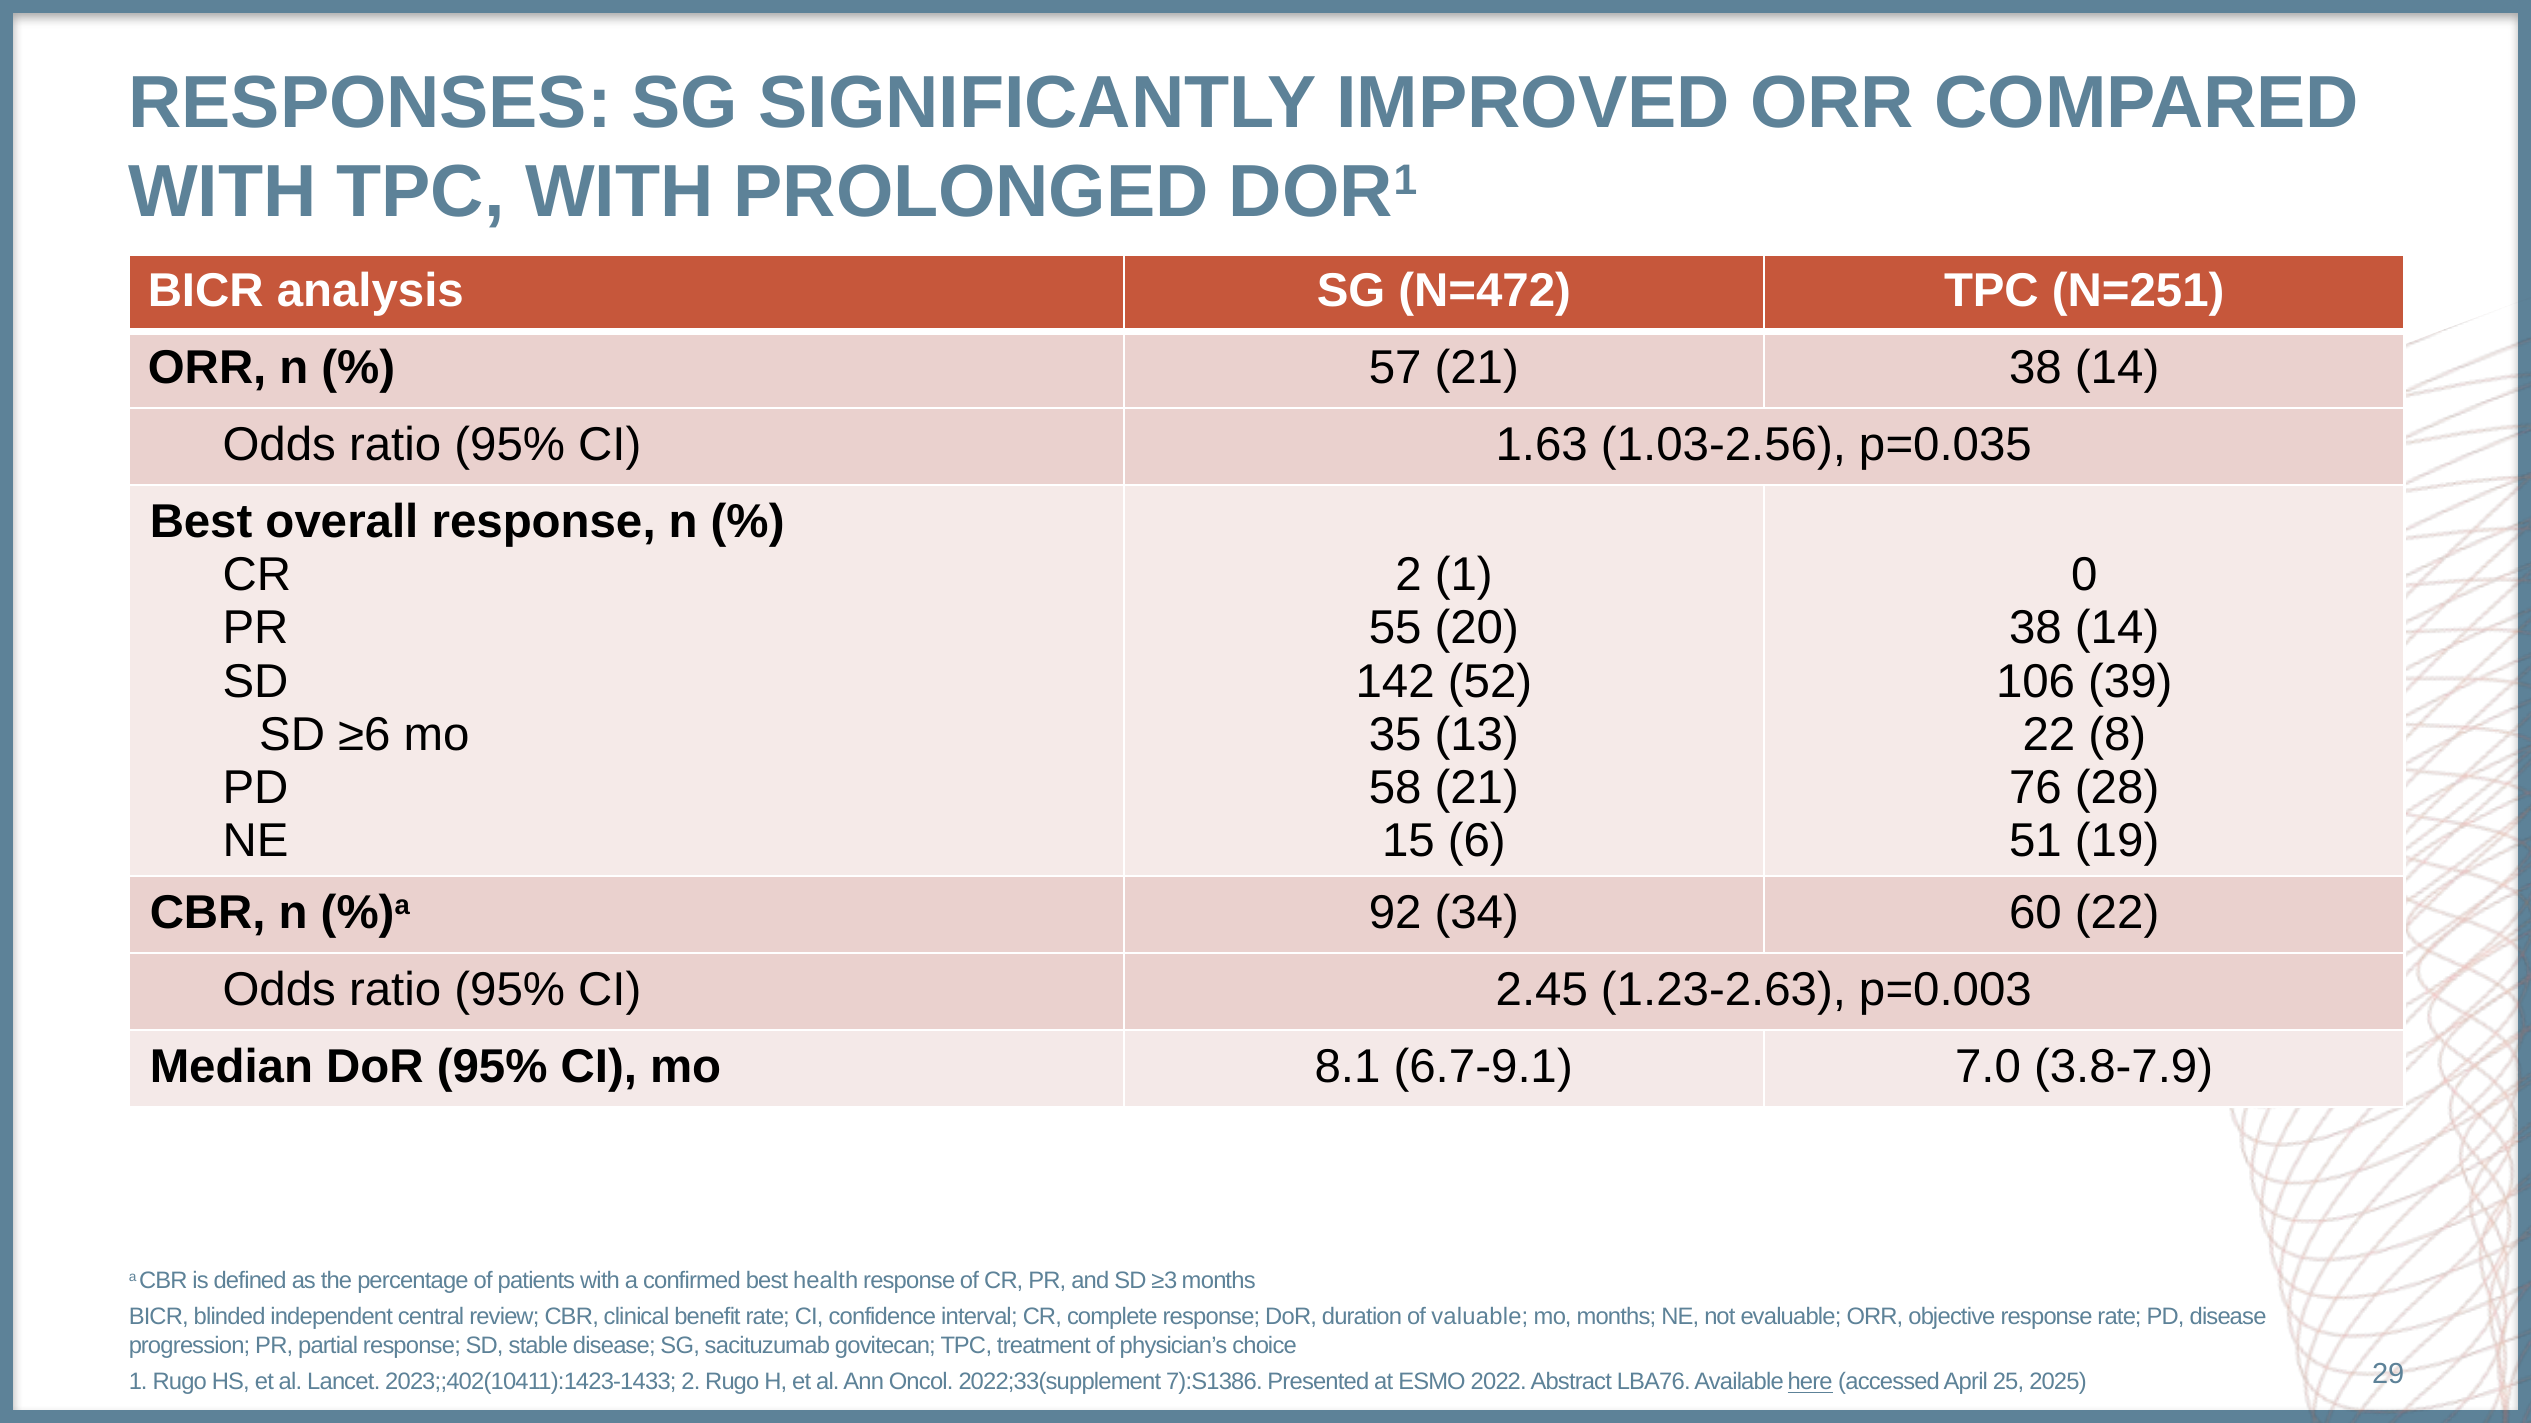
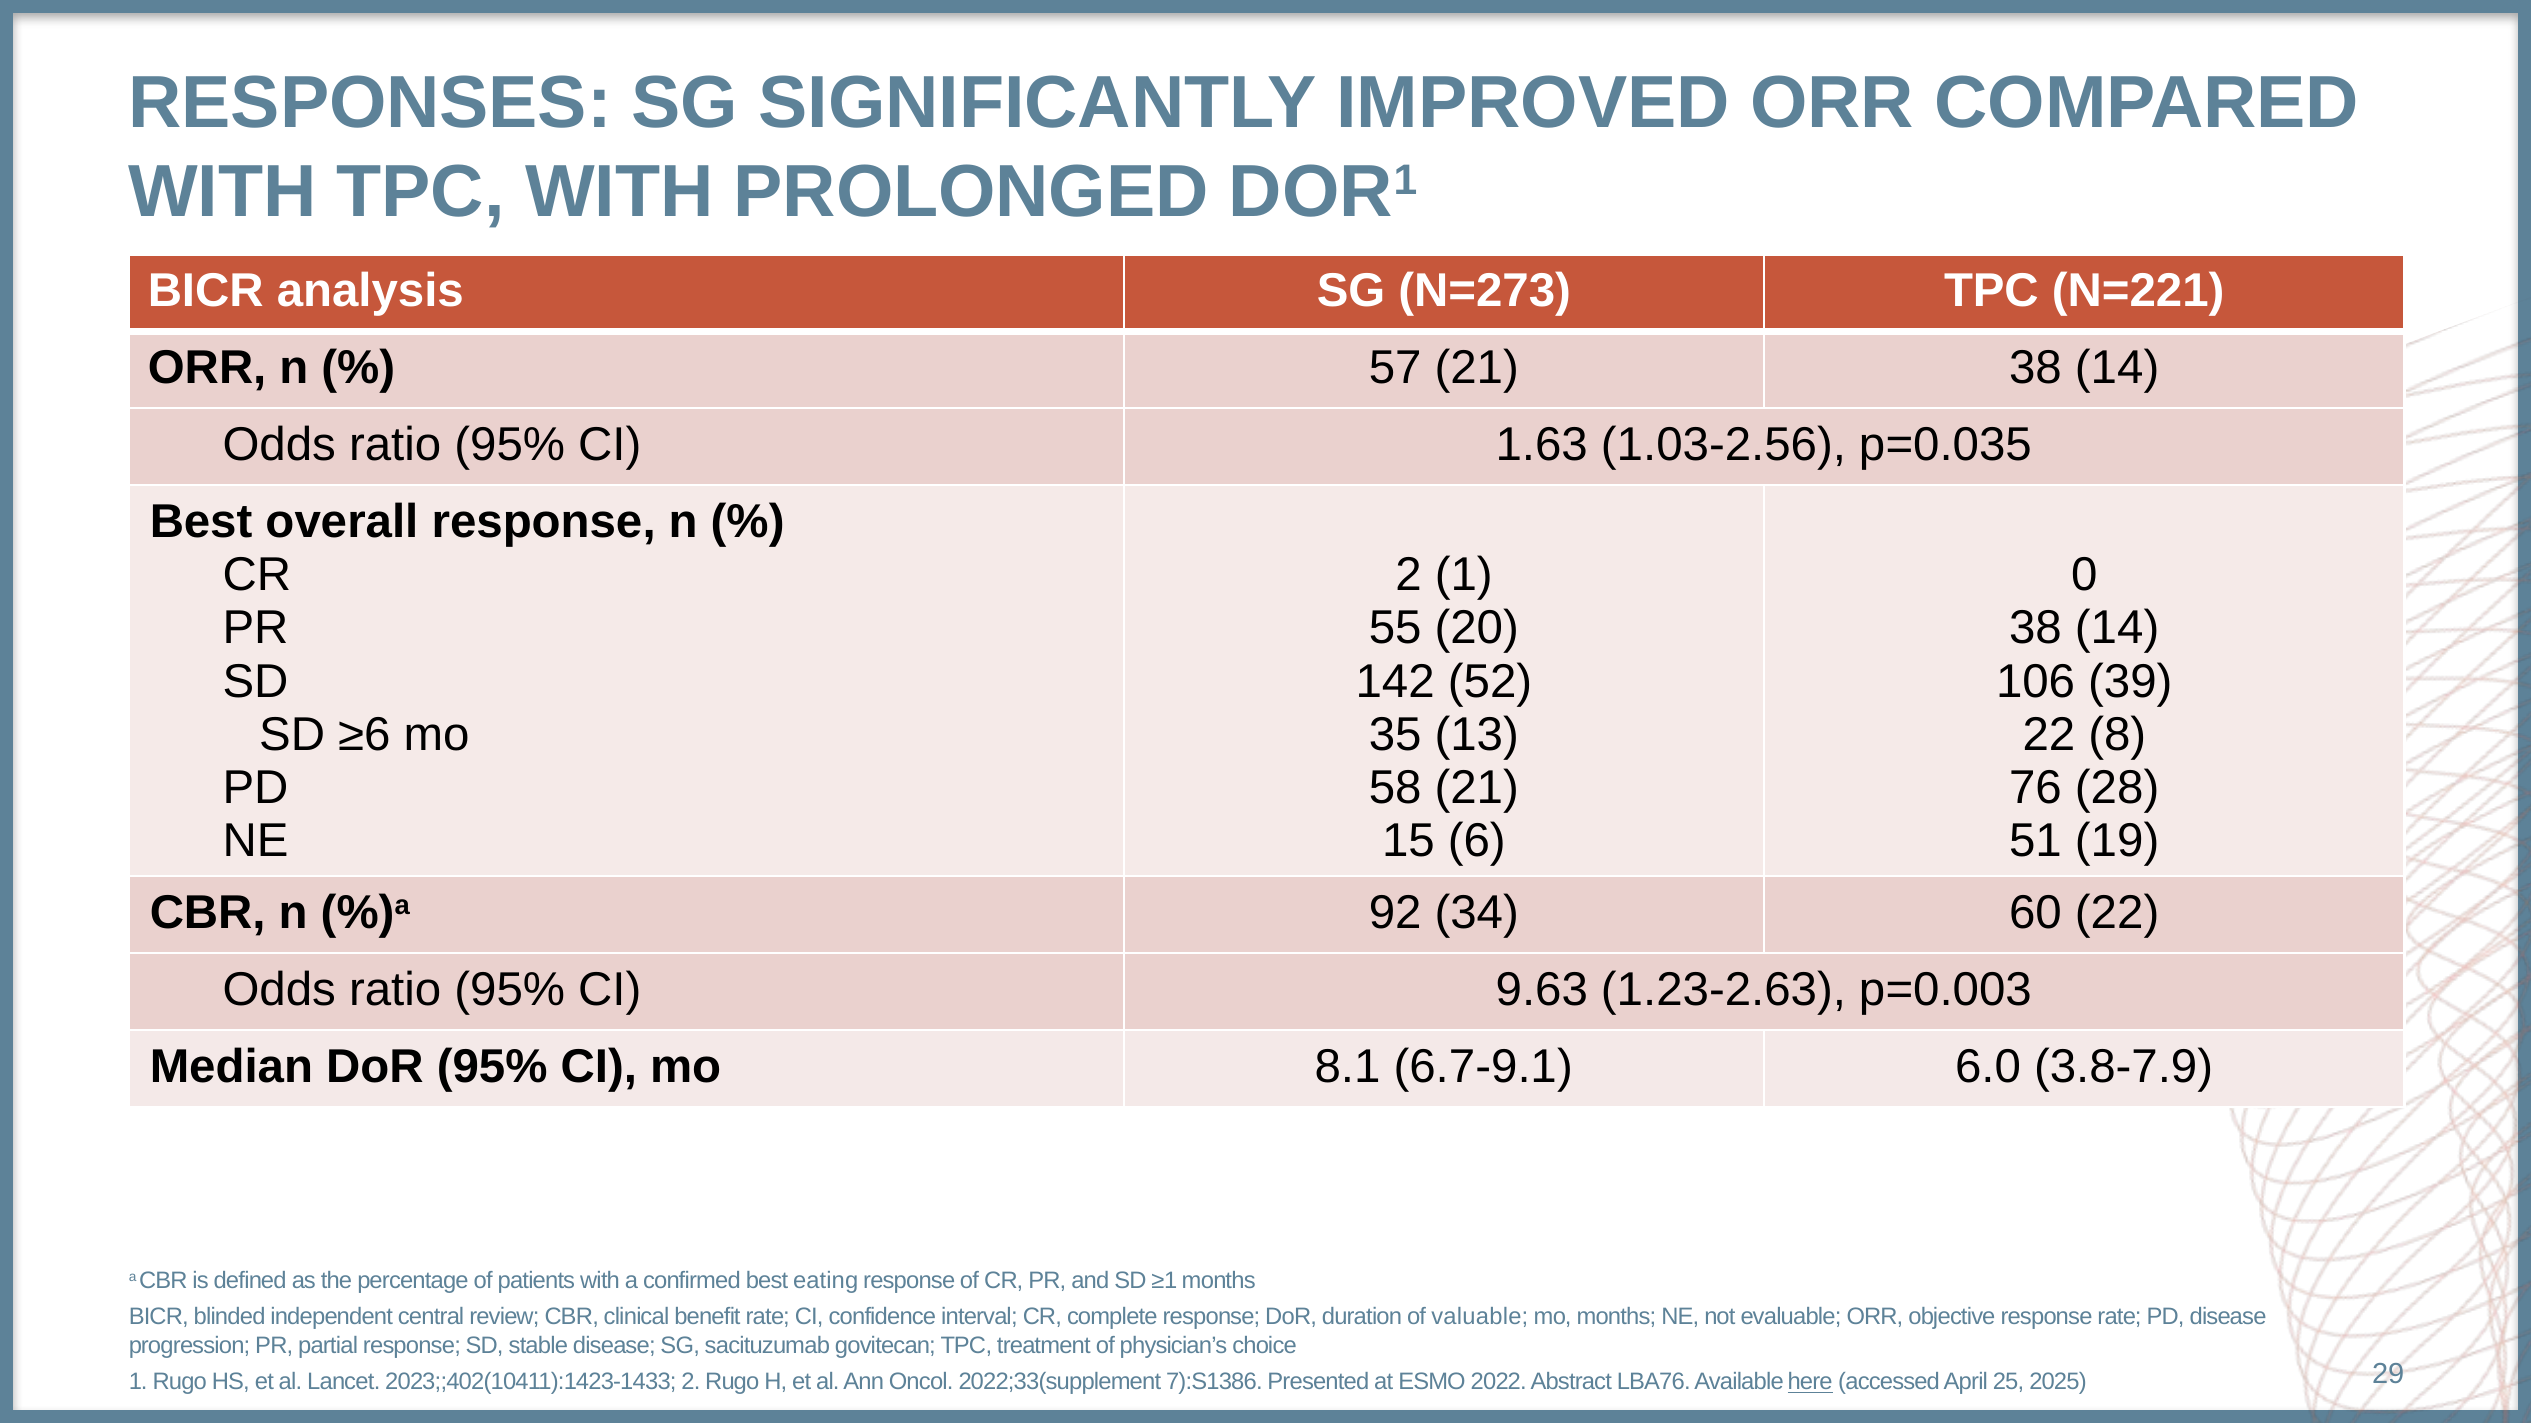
N=472: N=472 -> N=273 (1485, 291)
N=251: N=251 -> N=221 (2138, 291)
2.45: 2.45 -> 9.63 (1542, 990)
7.0: 7.0 -> 6.0 (1988, 1067)
health: health -> eating (826, 1281)
≥3: ≥3 -> ≥1 (1164, 1281)
